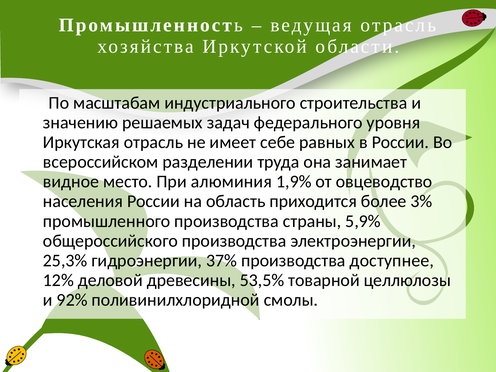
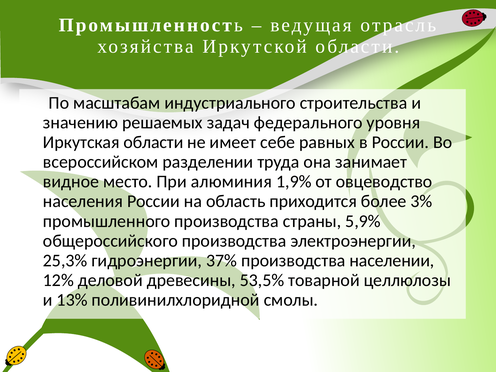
Иркутская отрасль: отрасль -> области (154, 142)
доступнее: доступнее -> населении (392, 261)
92%: 92% -> 13% (72, 300)
